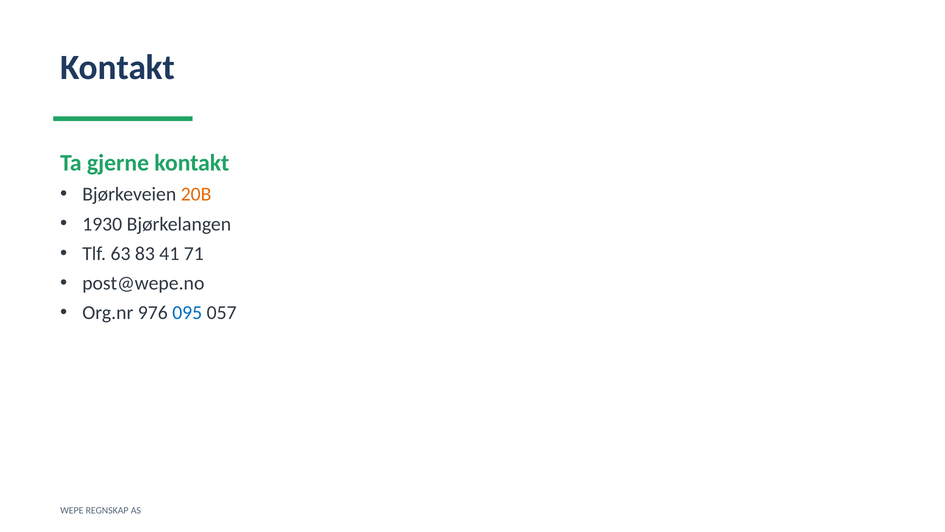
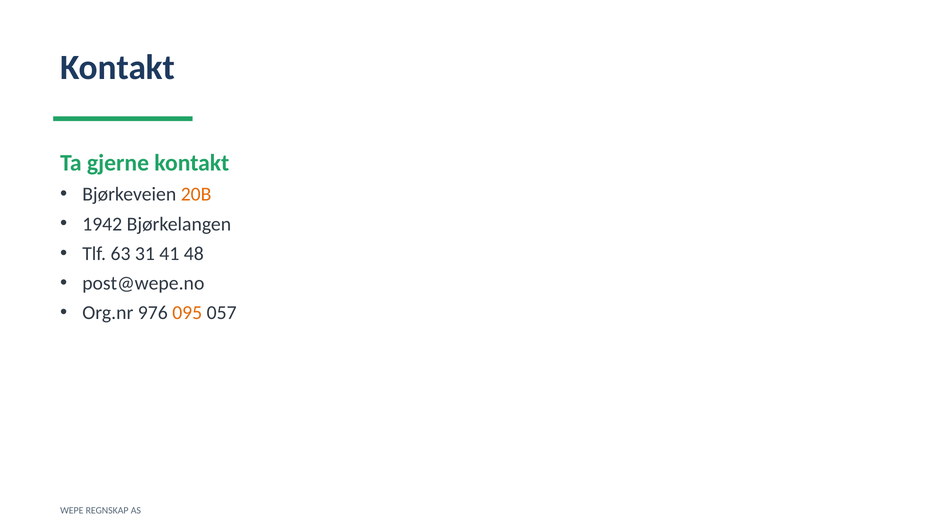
1930: 1930 -> 1942 (102, 224)
83: 83 -> 31 (145, 253)
71: 71 -> 48 (194, 253)
095 colour: blue -> orange (187, 313)
